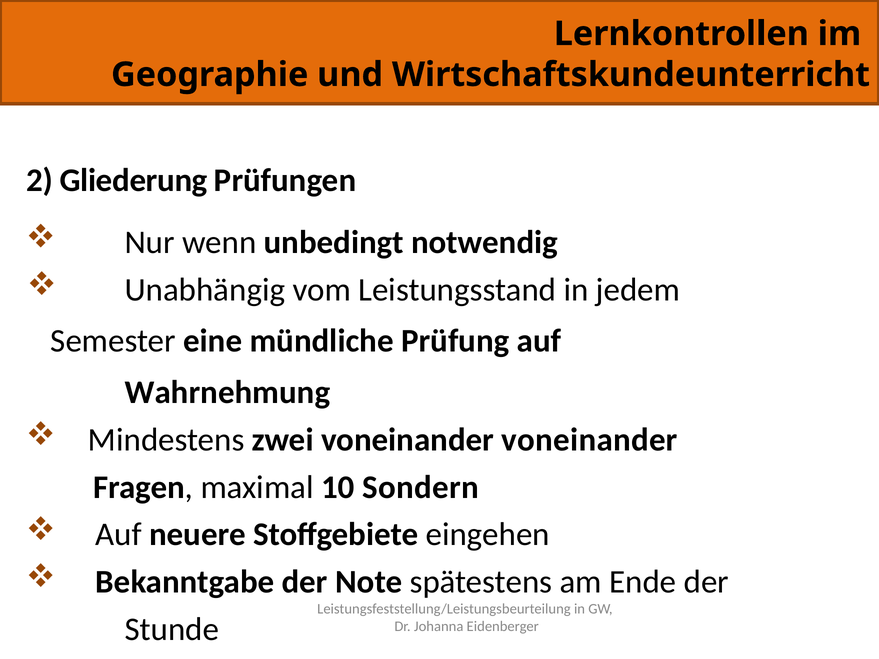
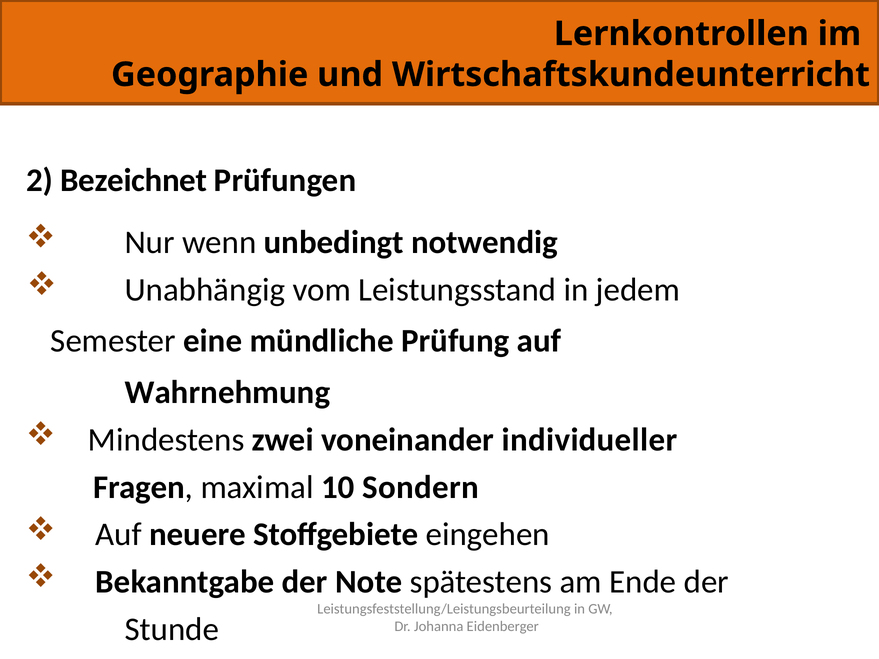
Gliederung: Gliederung -> Bezeichnet (134, 180)
voneinander voneinander: voneinander -> individueller (590, 440)
